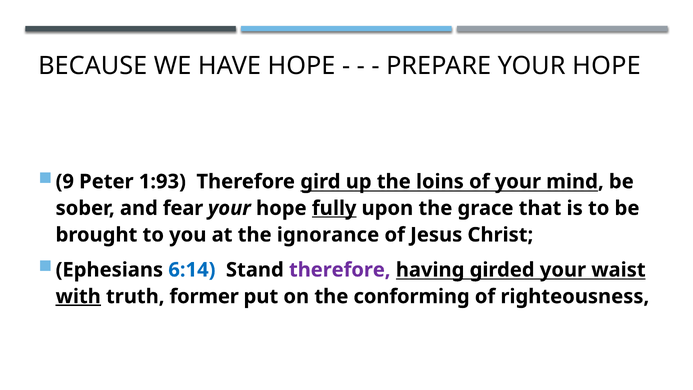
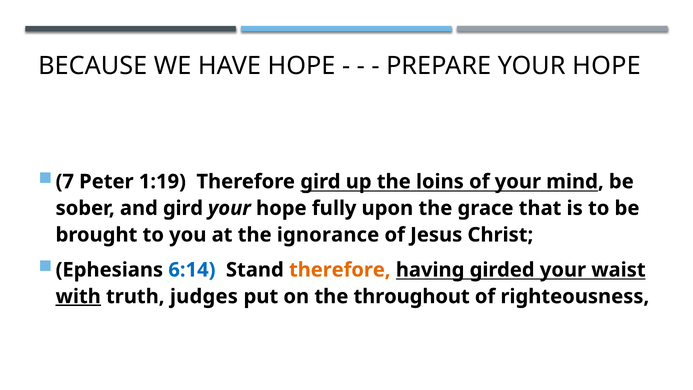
9: 9 -> 7 (65, 182)
1:93: 1:93 -> 1:19 (162, 182)
and fear: fear -> gird (183, 208)
fully underline: present -> none (334, 208)
therefore colour: purple -> orange (340, 270)
former: former -> judges (204, 296)
conforming: conforming -> throughout (412, 296)
